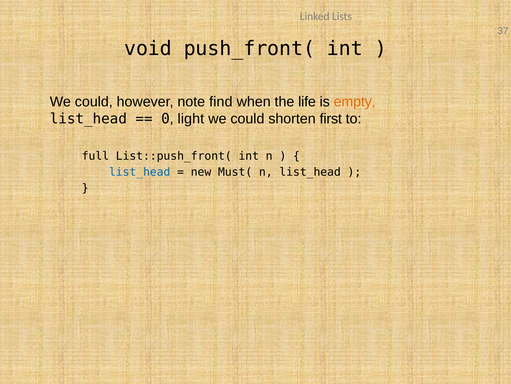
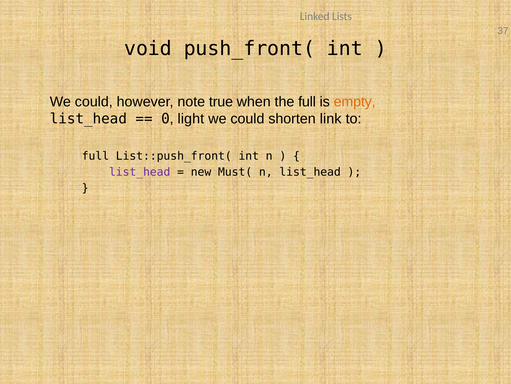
find: find -> true (221, 101)
the life: life -> full (307, 101)
first: first -> link (331, 119)
list_head colour: blue -> purple (140, 172)
